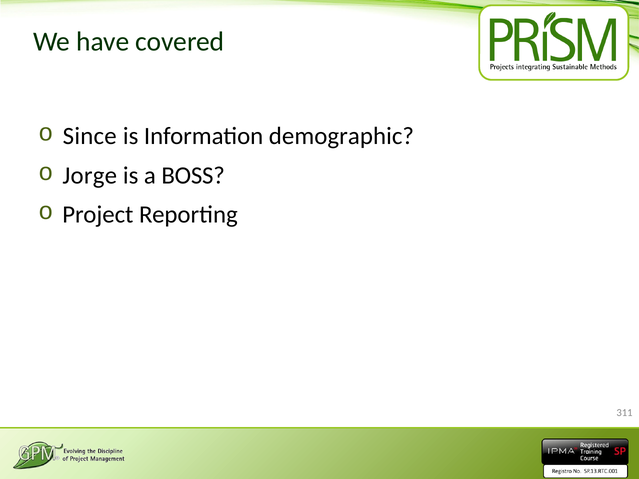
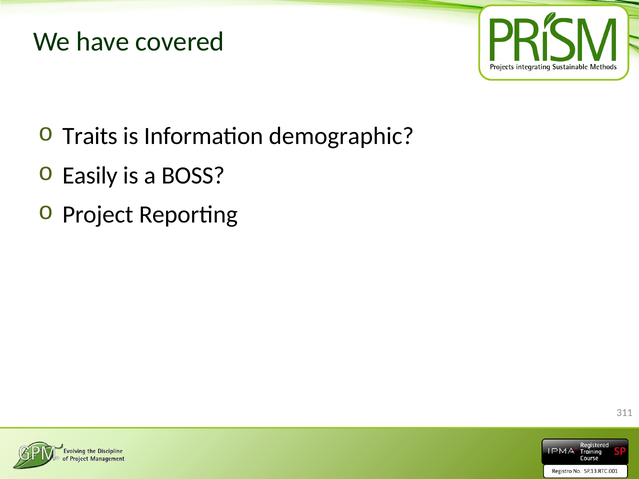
Since: Since -> Traits (90, 136)
Jorge: Jorge -> Easily (90, 175)
